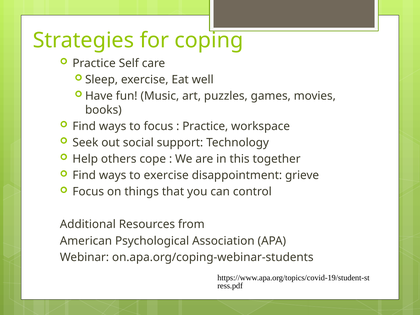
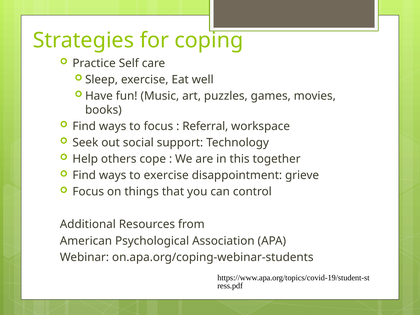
Practice: Practice -> Referral (205, 126)
